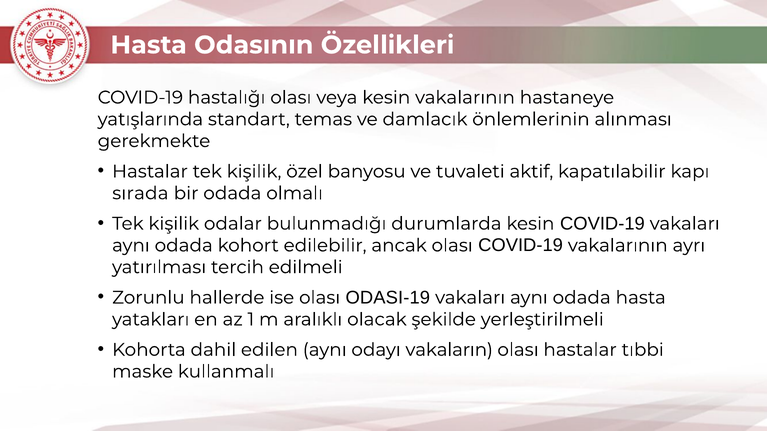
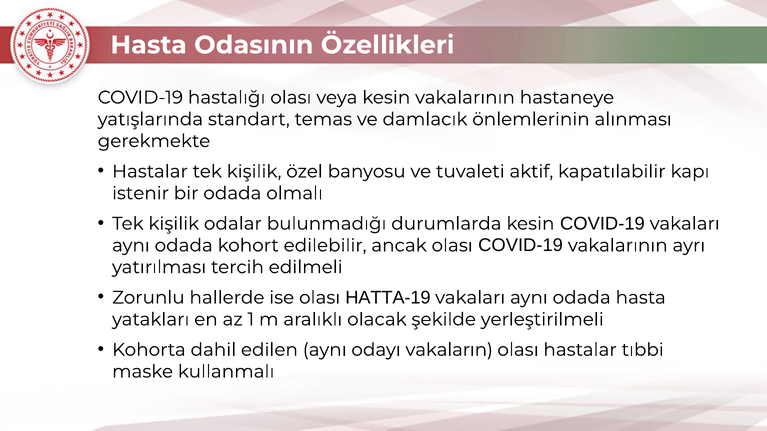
sırada: sırada -> istenir (141, 193)
ODASI-19: ODASI-19 -> HATTA-19 (388, 298)
